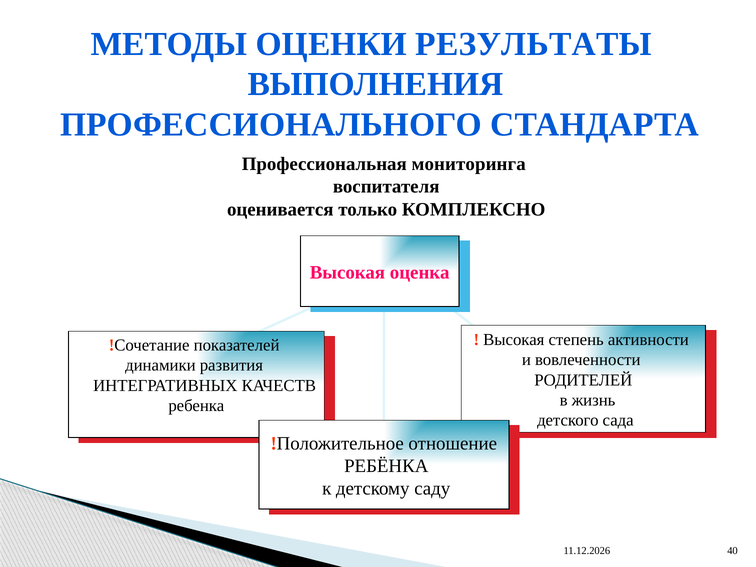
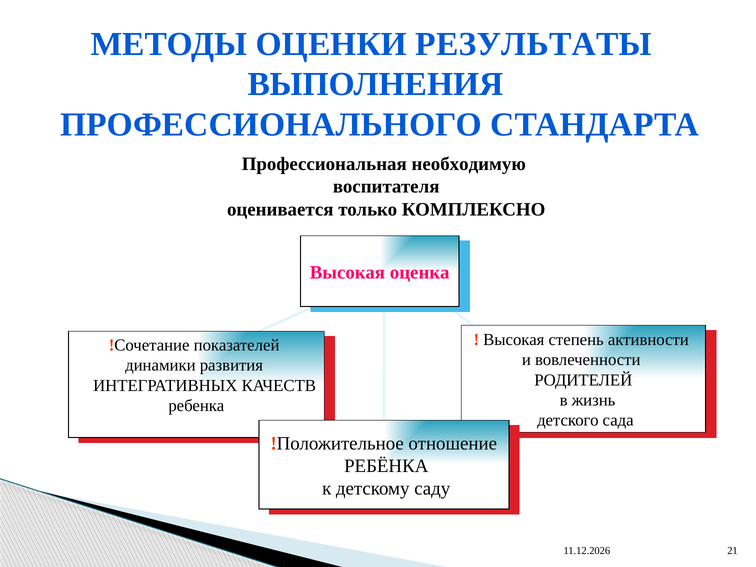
мониторинга: мониторинга -> необходимую (469, 164)
40: 40 -> 21 (733, 551)
